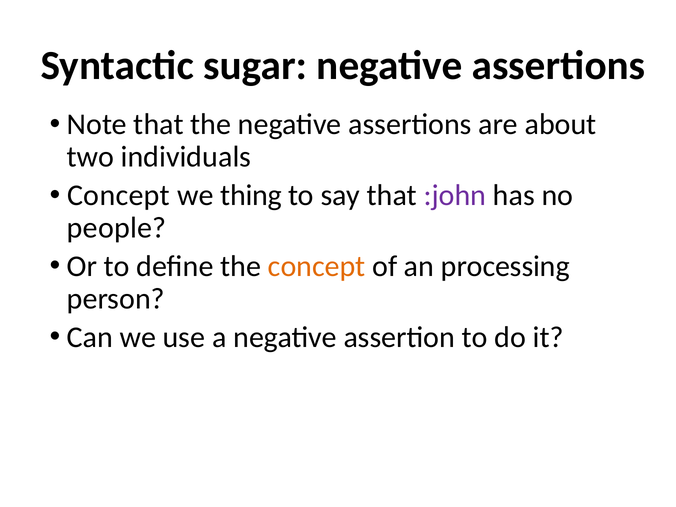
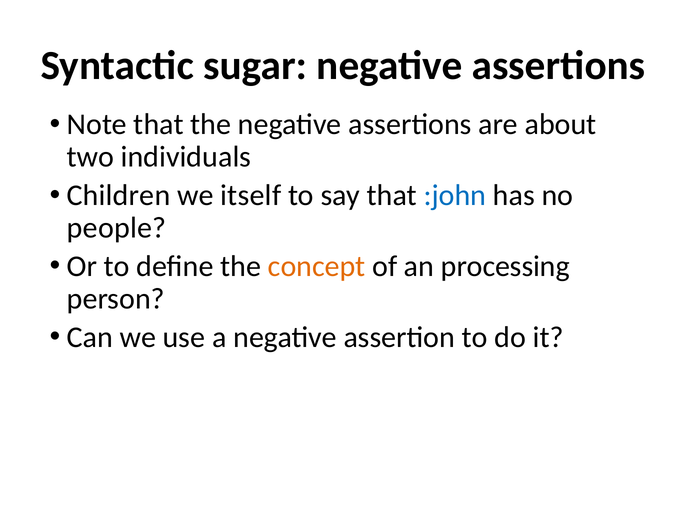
Concept: Concept -> Children (119, 195)
thing: thing -> itself (251, 195)
:john colour: purple -> blue (455, 195)
